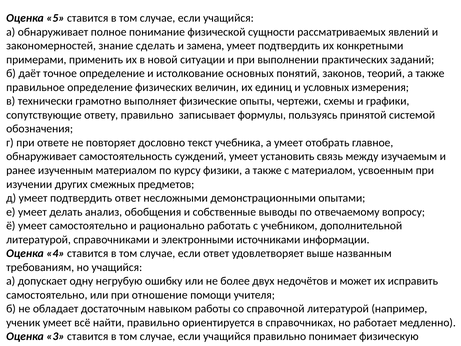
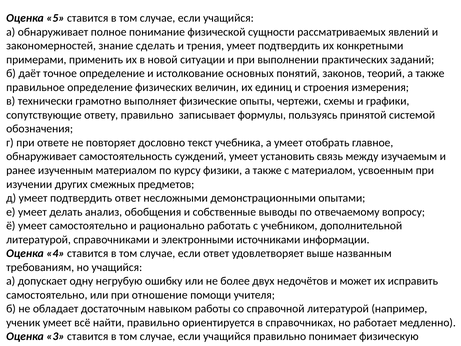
замена: замена -> трения (205, 46)
условных: условных -> строения (326, 87)
